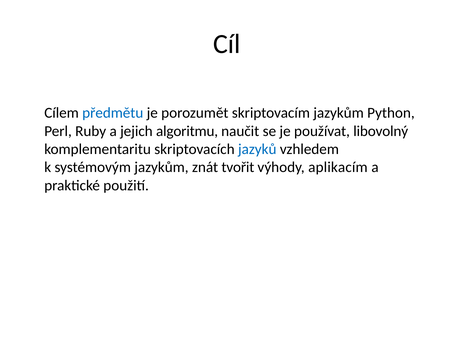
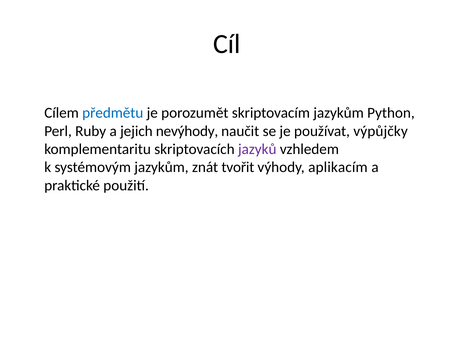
algoritmu: algoritmu -> nevýhody (187, 131)
libovolný: libovolný -> výpůjčky (381, 131)
jazyků colour: blue -> purple (257, 149)
